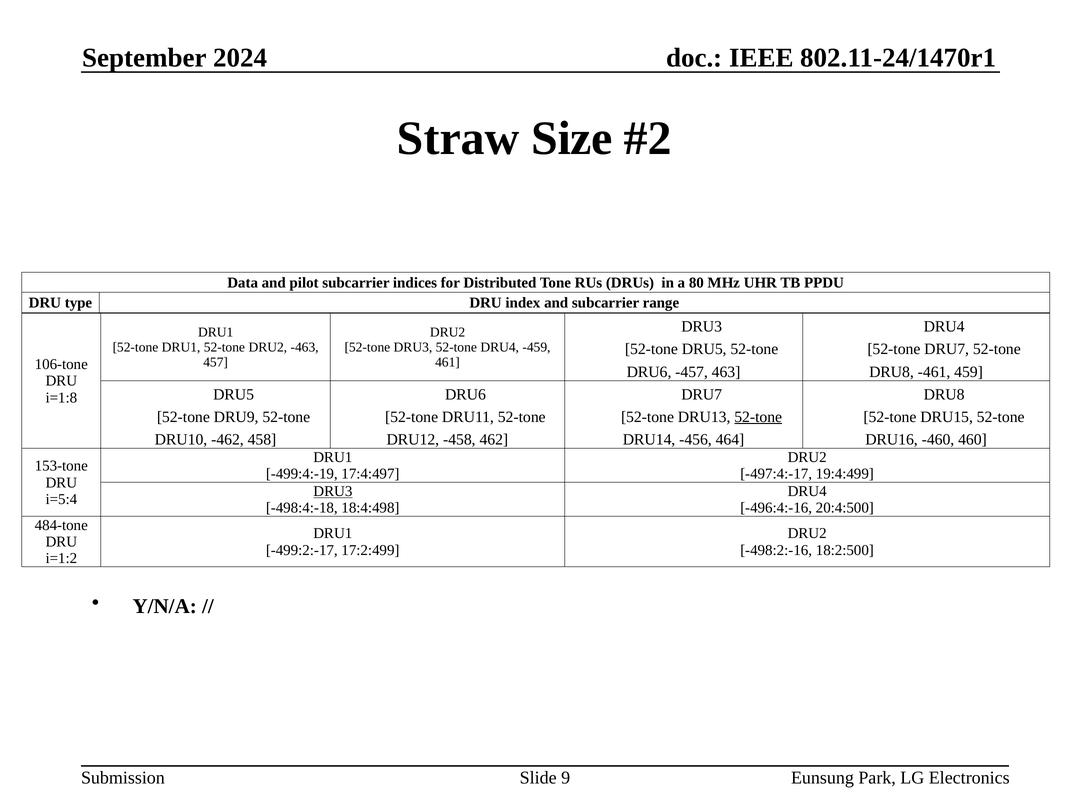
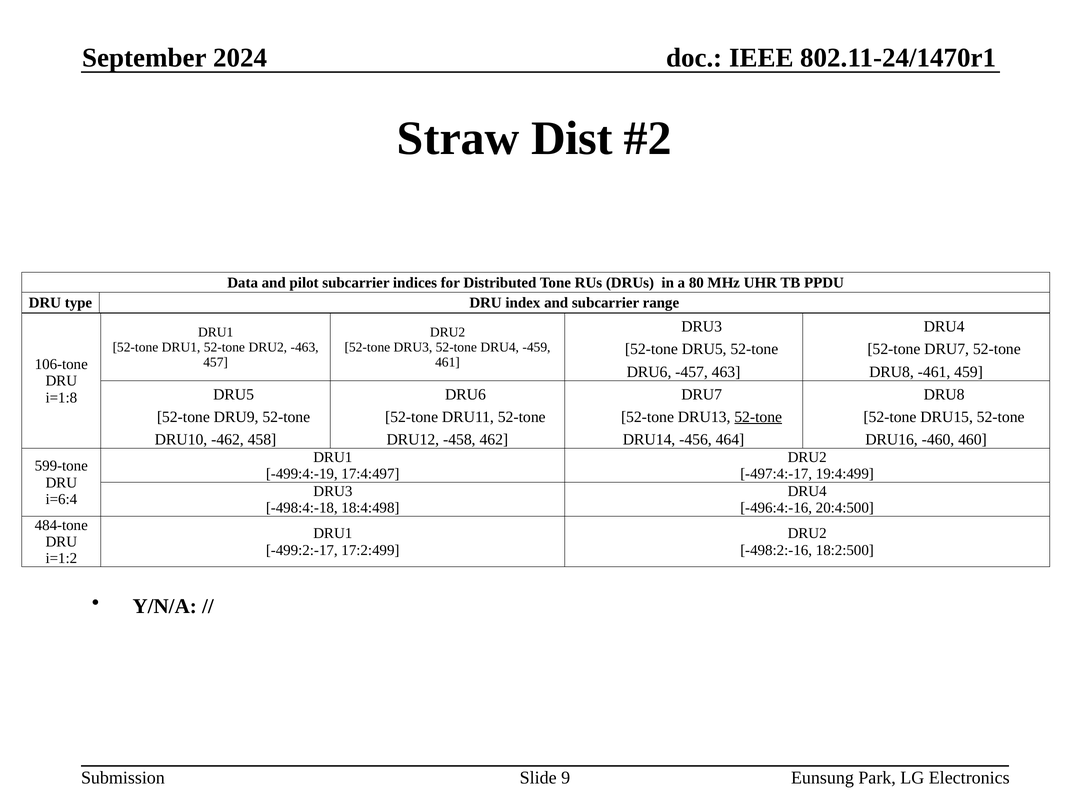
Size: Size -> Dist (572, 138)
153-tone: 153-tone -> 599-tone (61, 466)
DRU3 underline: present -> none (333, 491)
i=5:4: i=5:4 -> i=6:4 (61, 499)
